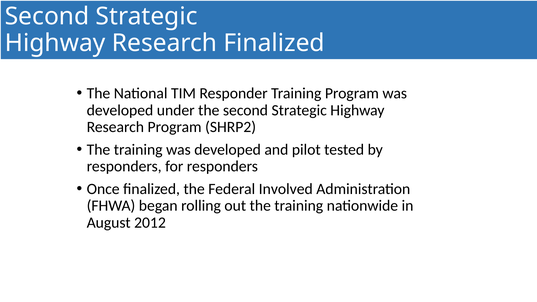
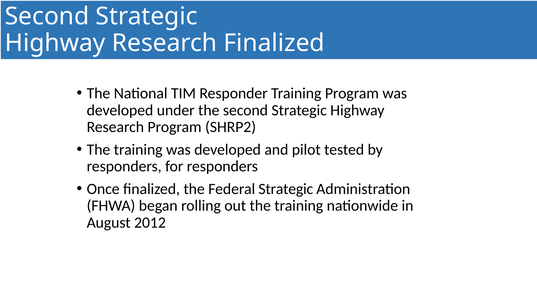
Federal Involved: Involved -> Strategic (286, 189)
